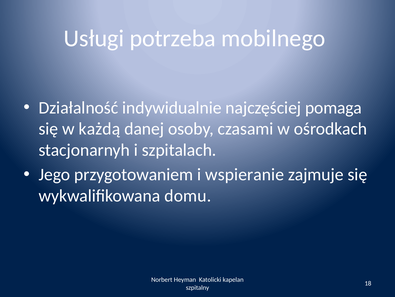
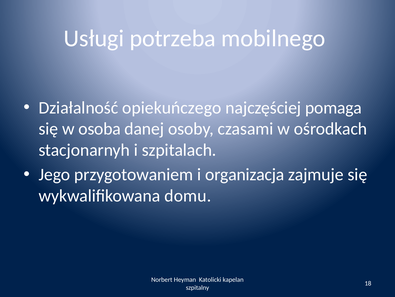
indywidualnie: indywidualnie -> opiekuńczego (172, 107)
każdą: każdą -> osoba (100, 129)
wspieranie: wspieranie -> organizacja (245, 174)
